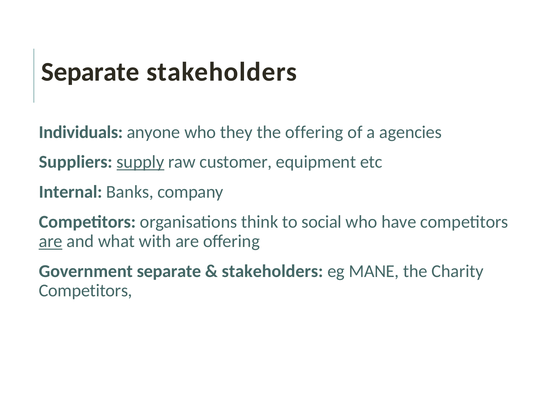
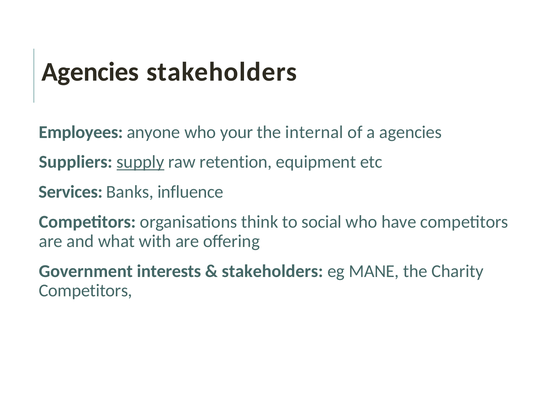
Separate: Separate -> Agencies (90, 72)
Individuals: Individuals -> Employees (81, 132)
they: they -> your (237, 132)
the offering: offering -> internal (314, 132)
customer: customer -> retention (236, 162)
Internal: Internal -> Services (71, 192)
company: company -> influence (190, 192)
are underline: present -> none (51, 241)
Government separate: separate -> interests (169, 271)
